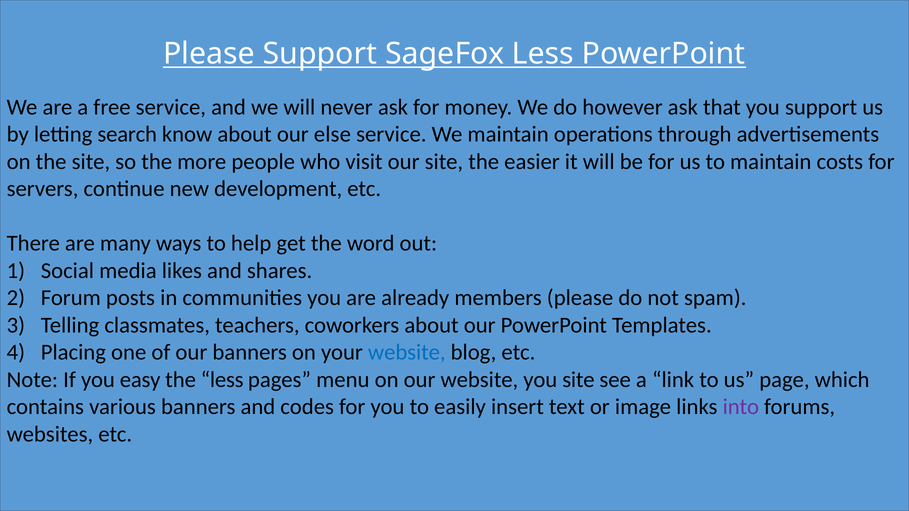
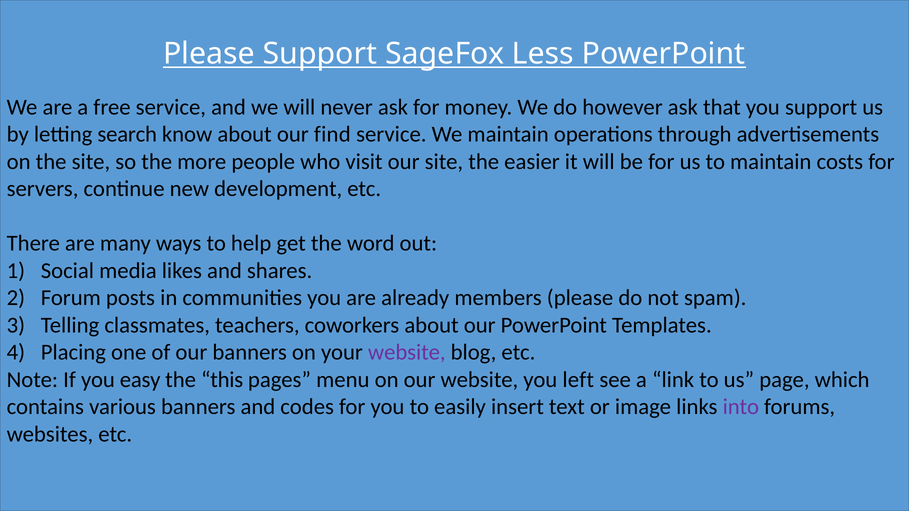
else: else -> find (332, 135)
website colour: blue -> purple (407, 353)
the less: less -> this (222, 380)
you site: site -> left (578, 380)
